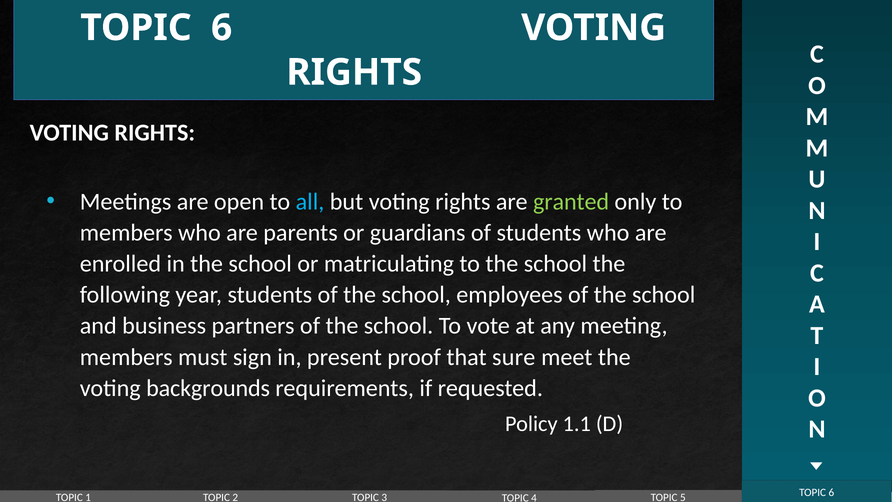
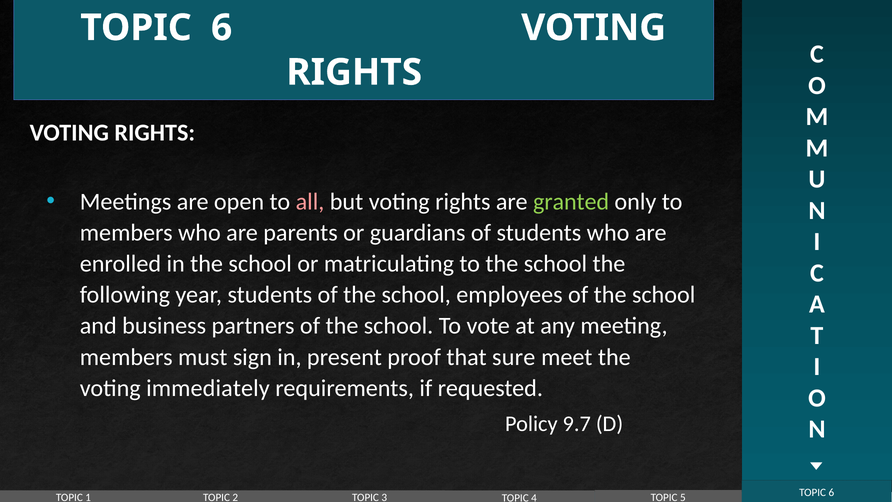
all colour: light blue -> pink (310, 201)
backgrounds: backgrounds -> immediately (208, 388)
1.1: 1.1 -> 9.7 (577, 424)
